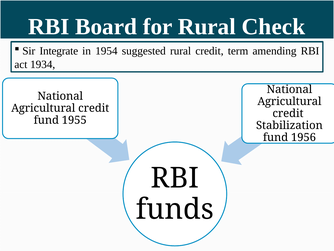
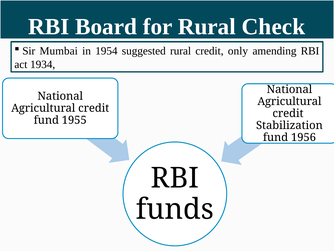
Integrate: Integrate -> Mumbai (59, 51)
term: term -> only (238, 51)
